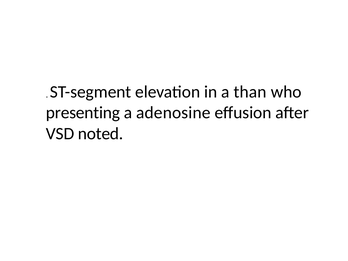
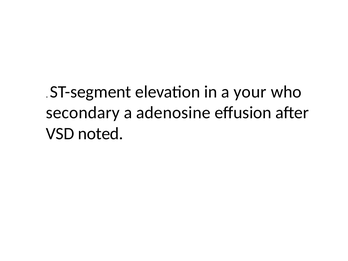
than: than -> your (250, 92)
presenting: presenting -> secondary (83, 113)
